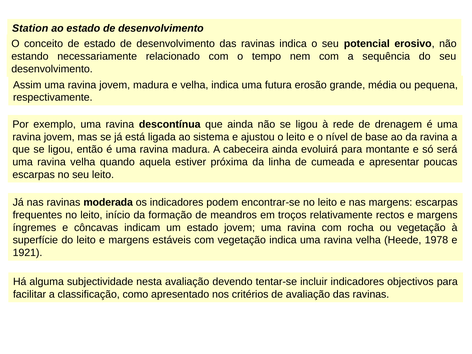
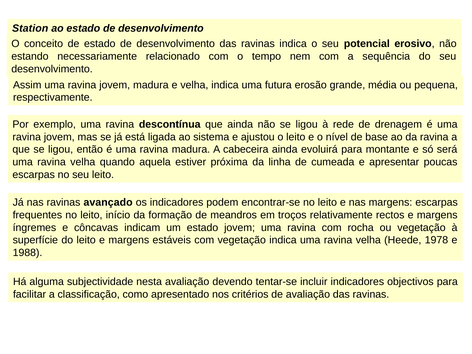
moderada: moderada -> avançado (108, 202)
1921: 1921 -> 1988 (28, 253)
